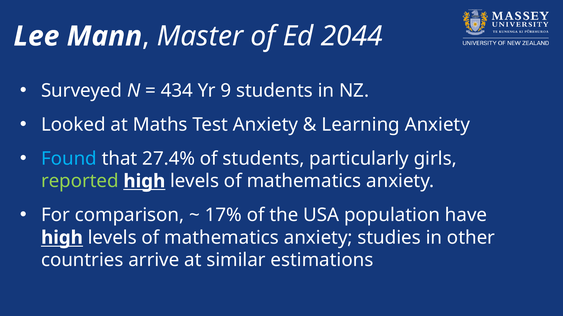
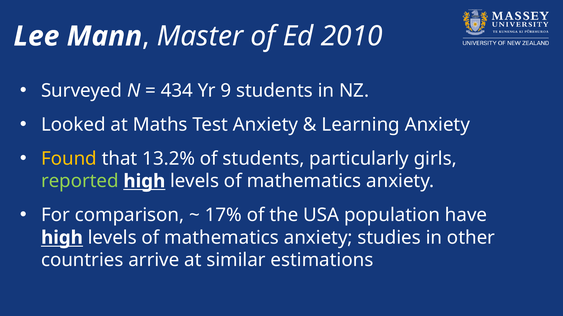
2044: 2044 -> 2010 (352, 36)
Found colour: light blue -> yellow (69, 159)
27.4%: 27.4% -> 13.2% (169, 159)
